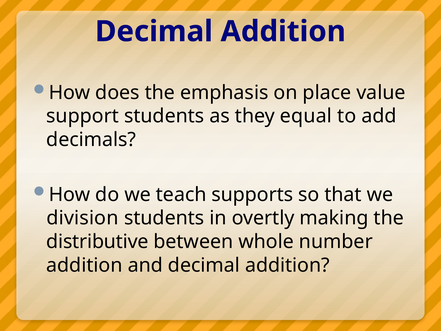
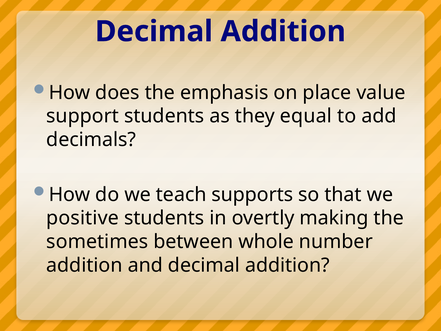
division: division -> positive (83, 218)
distributive: distributive -> sometimes (97, 242)
